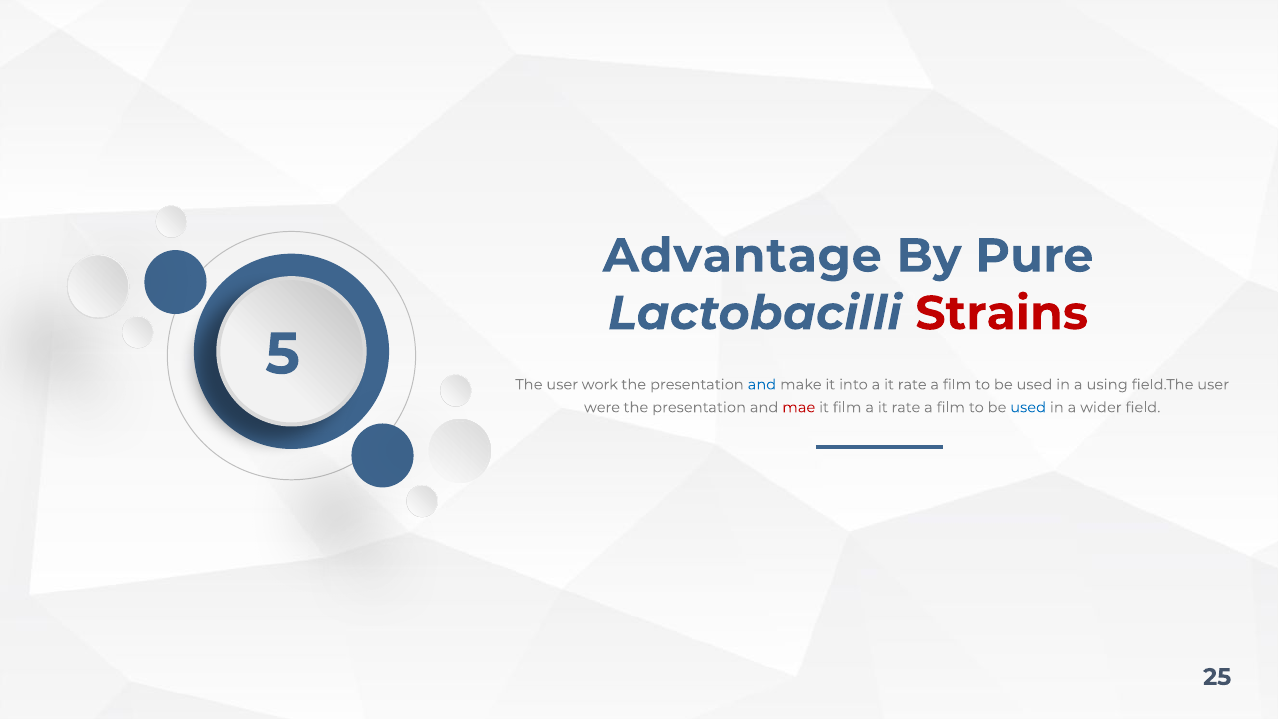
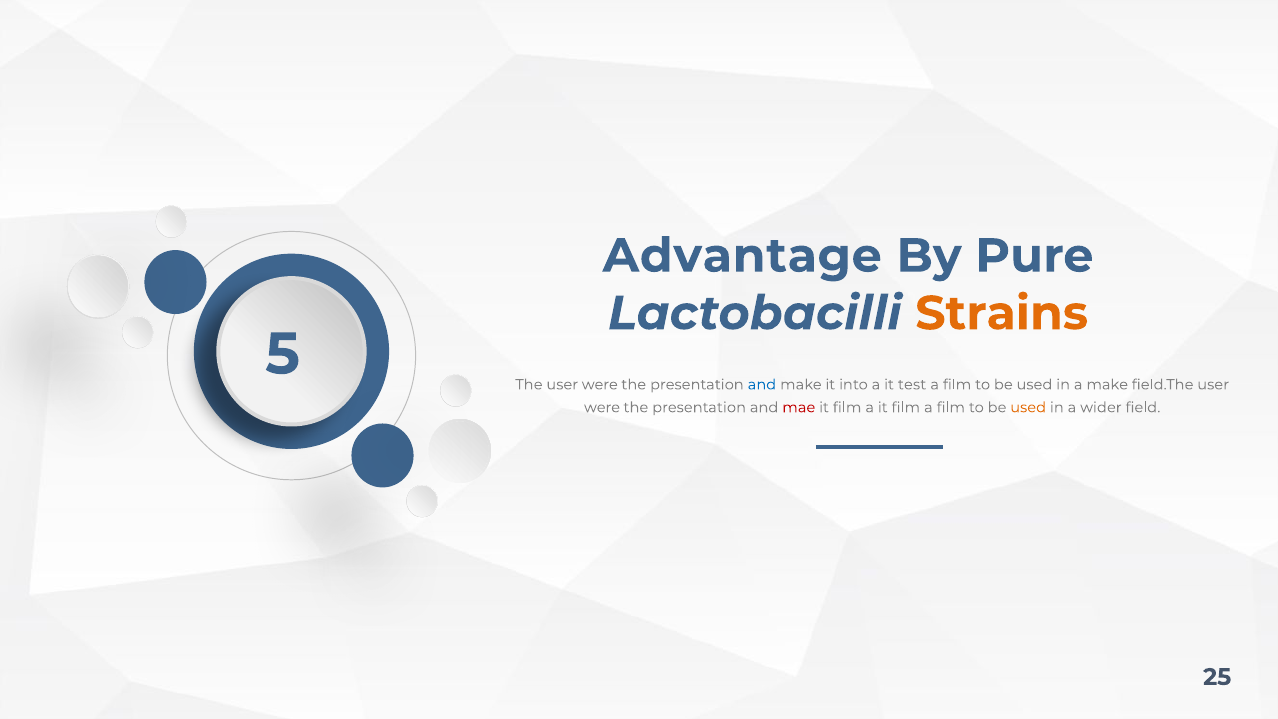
Strains colour: red -> orange (1002, 313)
The user work: work -> were (600, 385)
into a it rate: rate -> test (912, 385)
a using: using -> make (1107, 385)
rate: rate -> film (906, 407)
used colour: blue -> orange (1028, 407)
